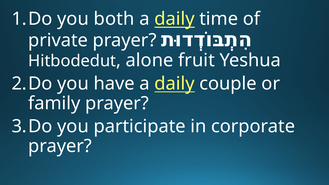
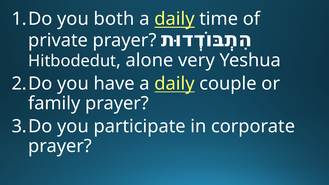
fruit: fruit -> very (196, 60)
